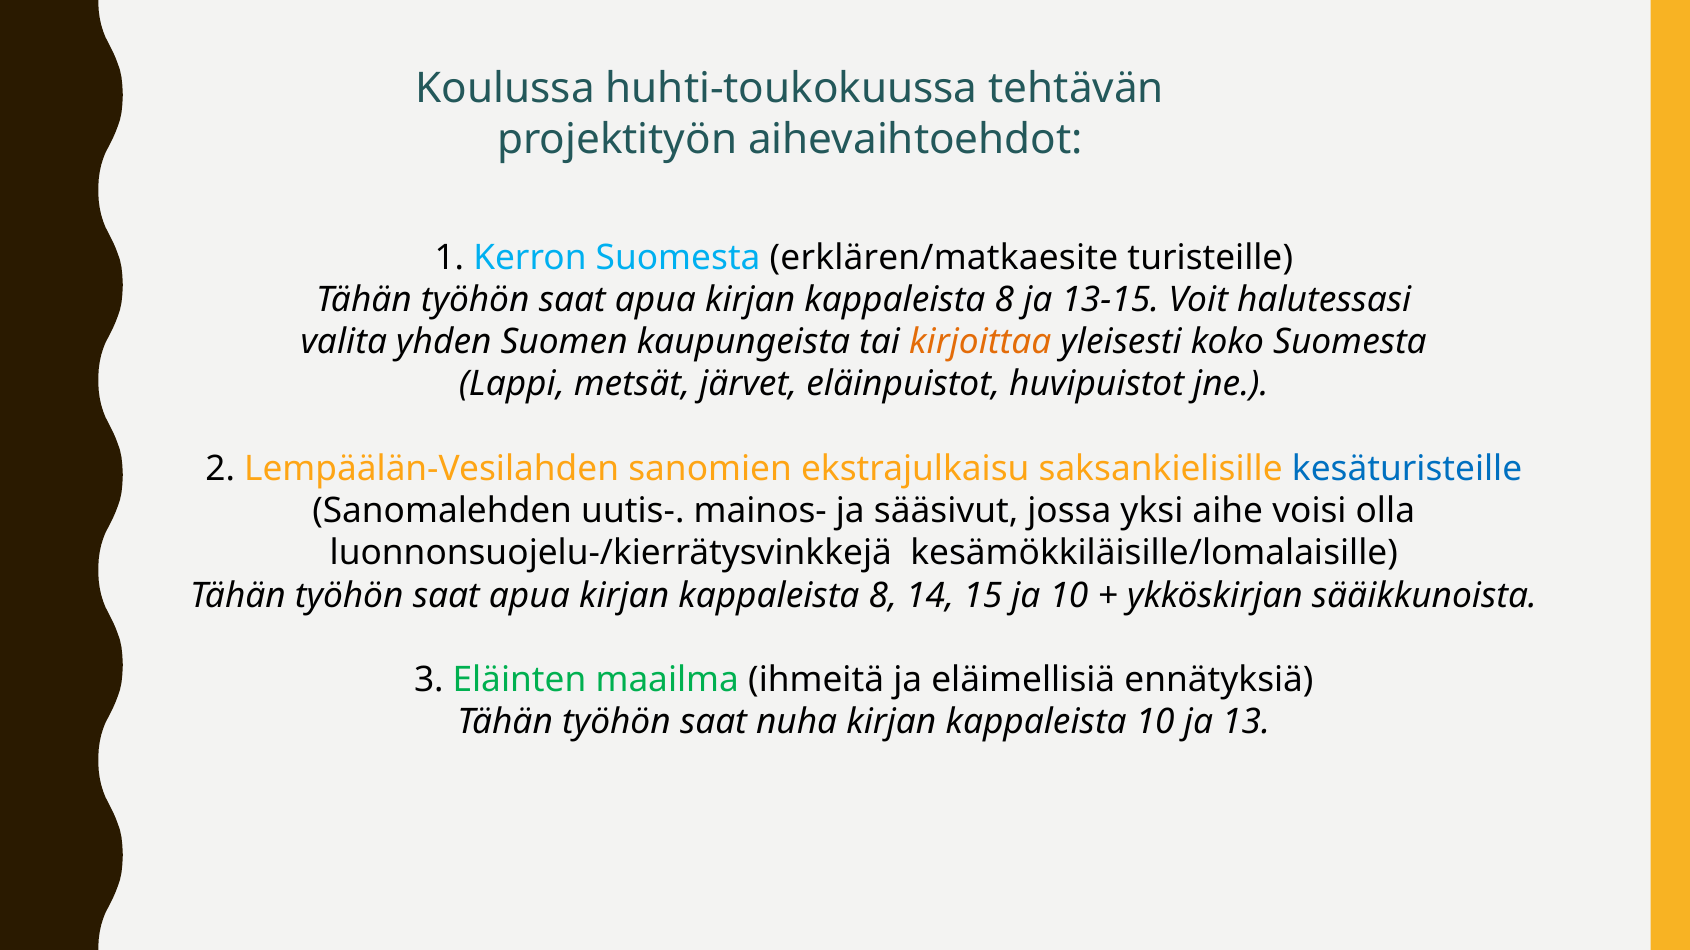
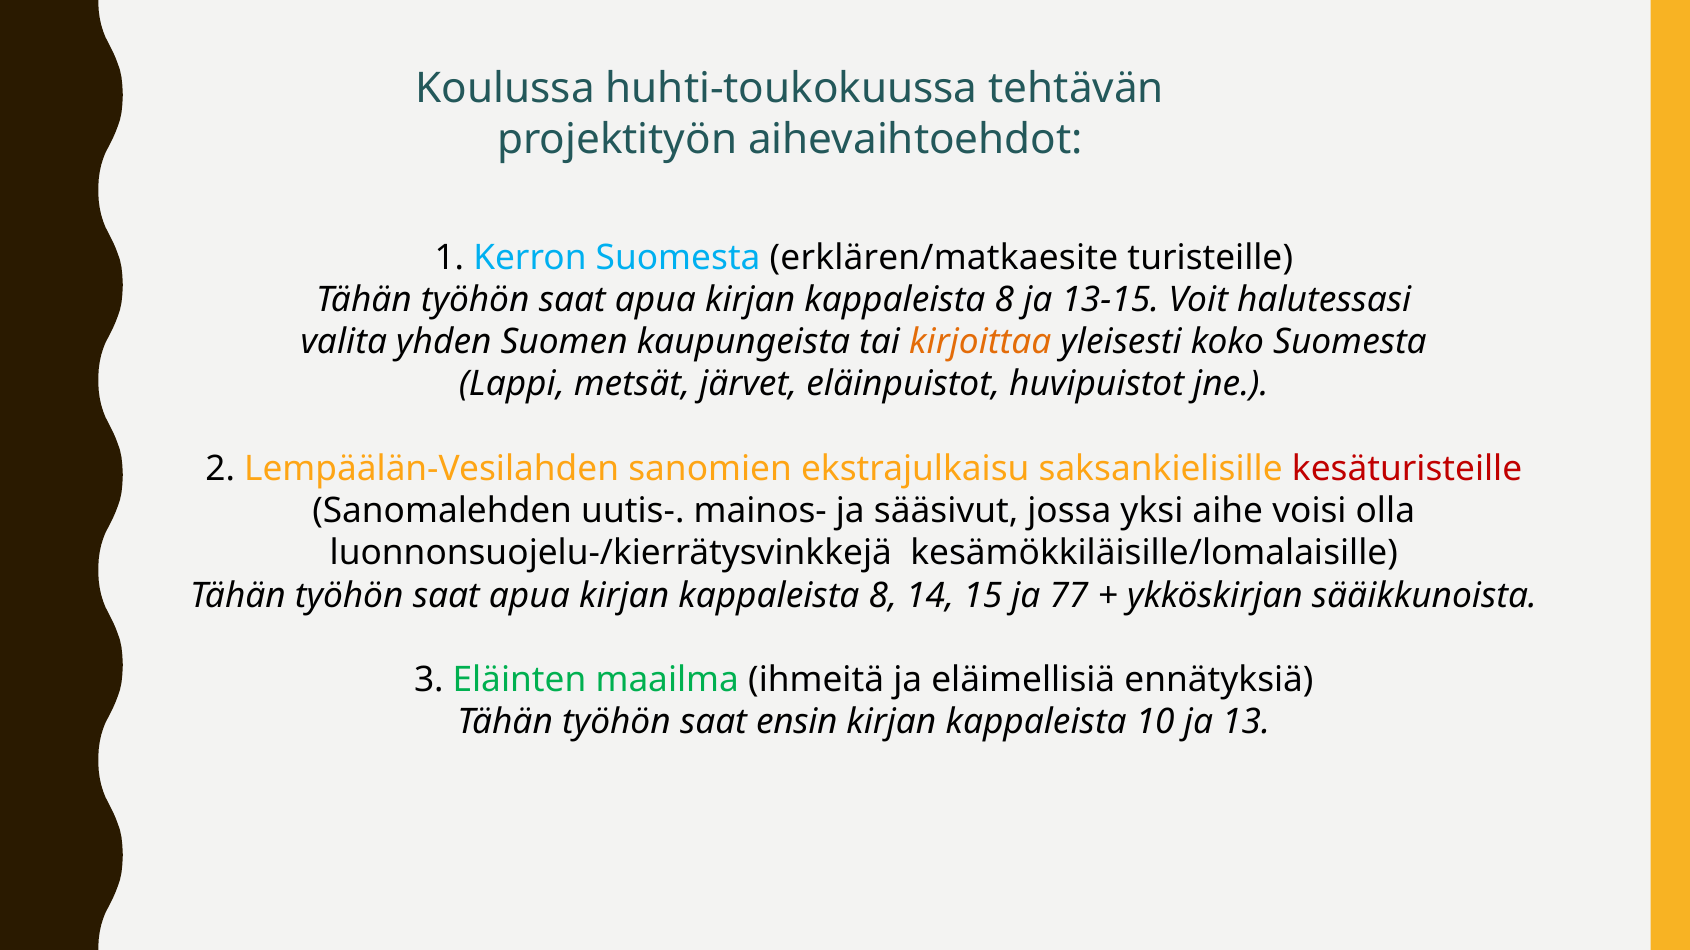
kesäturisteille colour: blue -> red (1407, 469)
ja 10: 10 -> 77 (1069, 596)
nuha: nuha -> ensin (797, 723)
